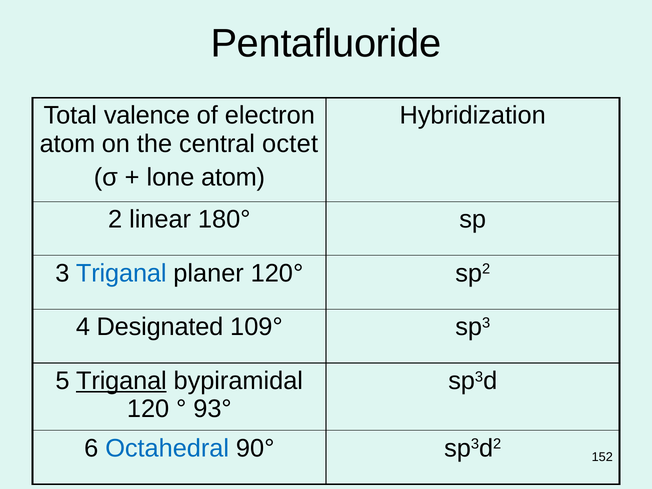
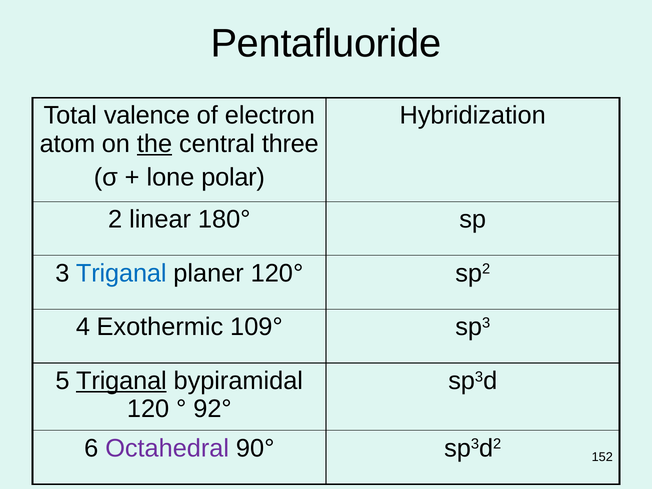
the underline: none -> present (155, 144)
octet: octet -> three (290, 144)
lone atom: atom -> polar (233, 177)
Designated: Designated -> Exothermic (160, 327)
93°: 93° -> 92° (212, 409)
Octahedral colour: blue -> purple (167, 448)
